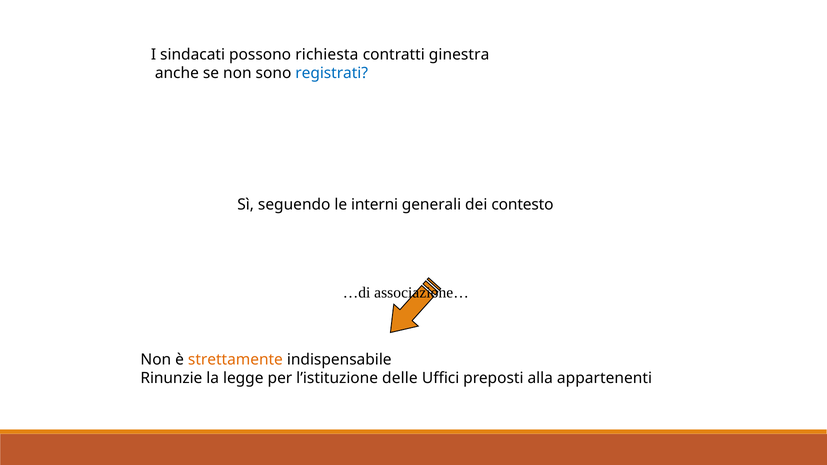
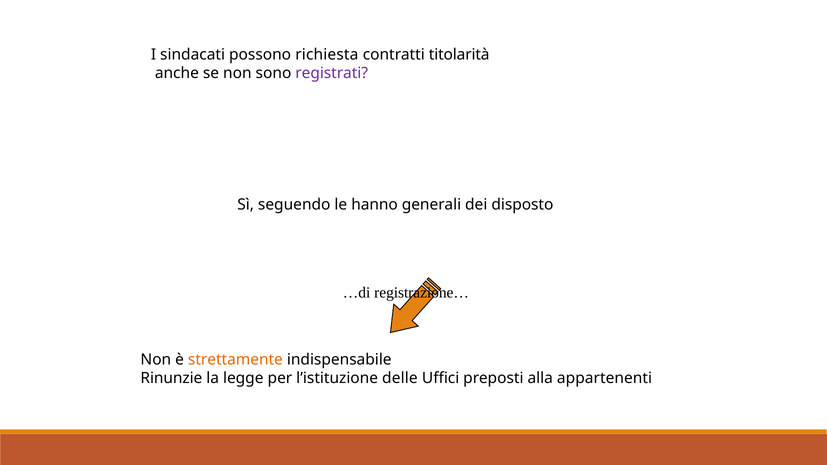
ginestra: ginestra -> titolarità (459, 55)
registrati colour: blue -> purple (332, 73)
interni: interni -> hanno (375, 205)
contesto: contesto -> disposto (522, 205)
associazione…: associazione… -> registrazione… (422, 293)
